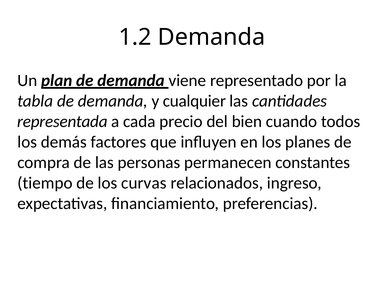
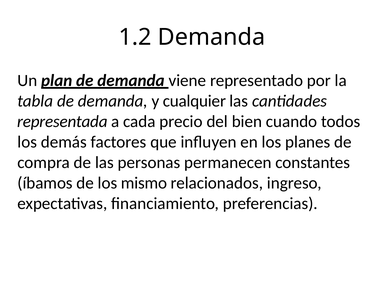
tiempo: tiempo -> íbamos (45, 183)
curvas: curvas -> mismo (144, 183)
